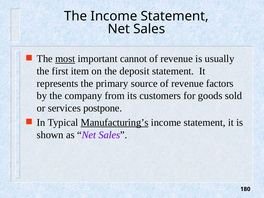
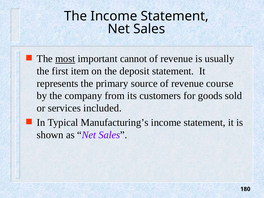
factors: factors -> course (220, 83)
postpone: postpone -> included (103, 108)
Manufacturing’s underline: present -> none (115, 122)
